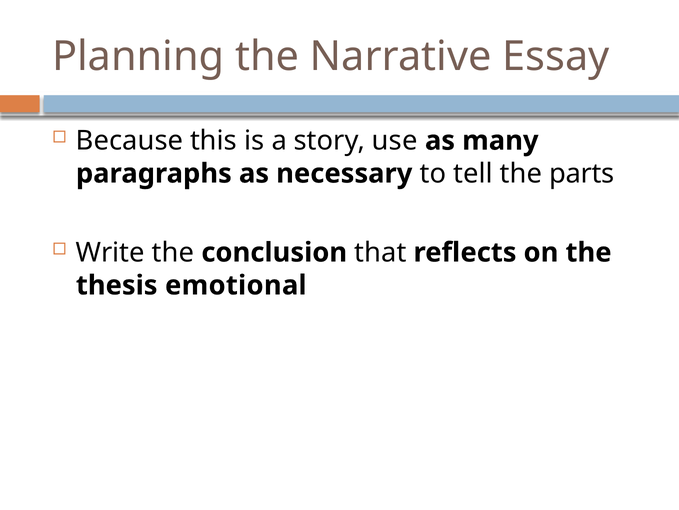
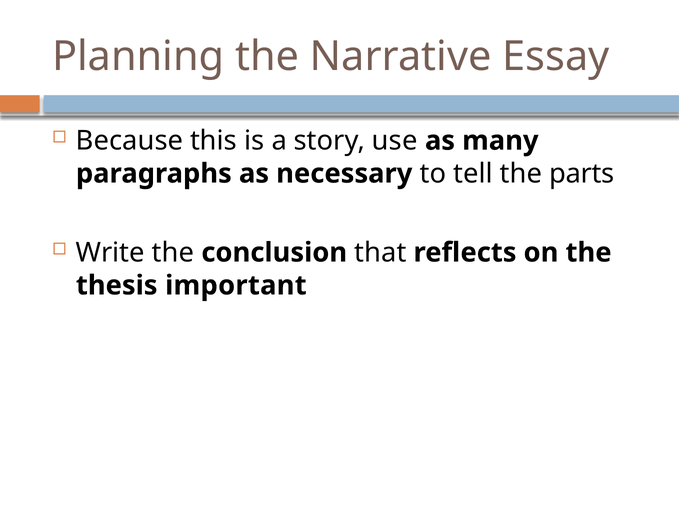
emotional: emotional -> important (236, 285)
